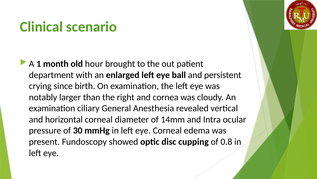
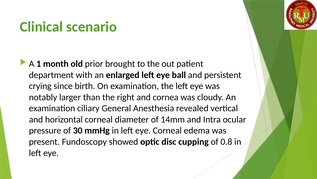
hour: hour -> prior (94, 64)
